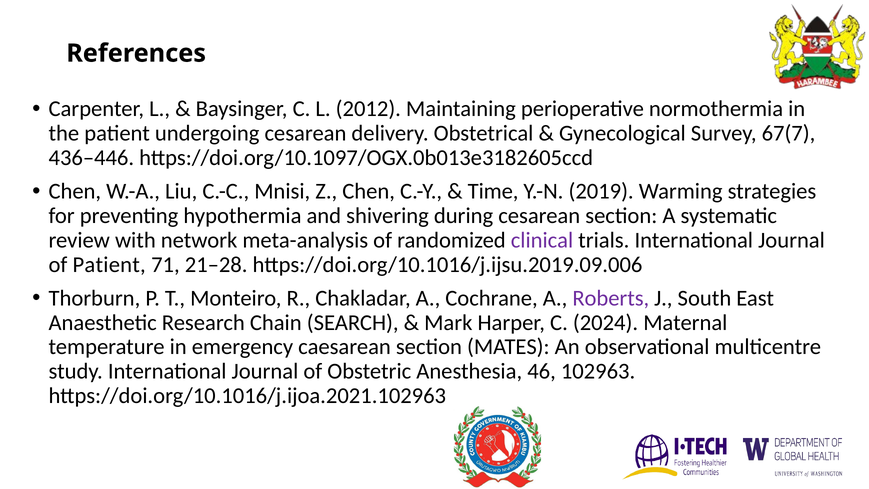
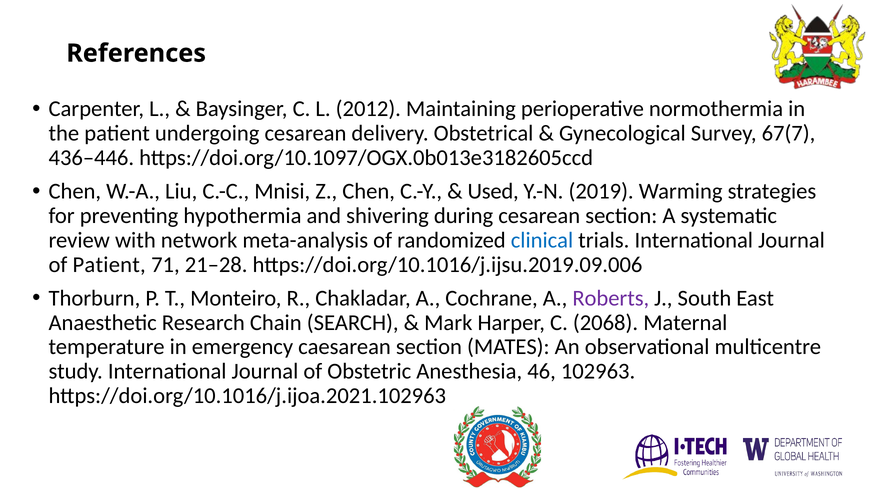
Time: Time -> Used (493, 191)
clinical colour: purple -> blue (542, 240)
2024: 2024 -> 2068 (606, 322)
